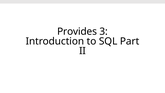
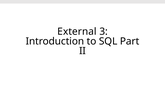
Provides: Provides -> External (77, 31)
